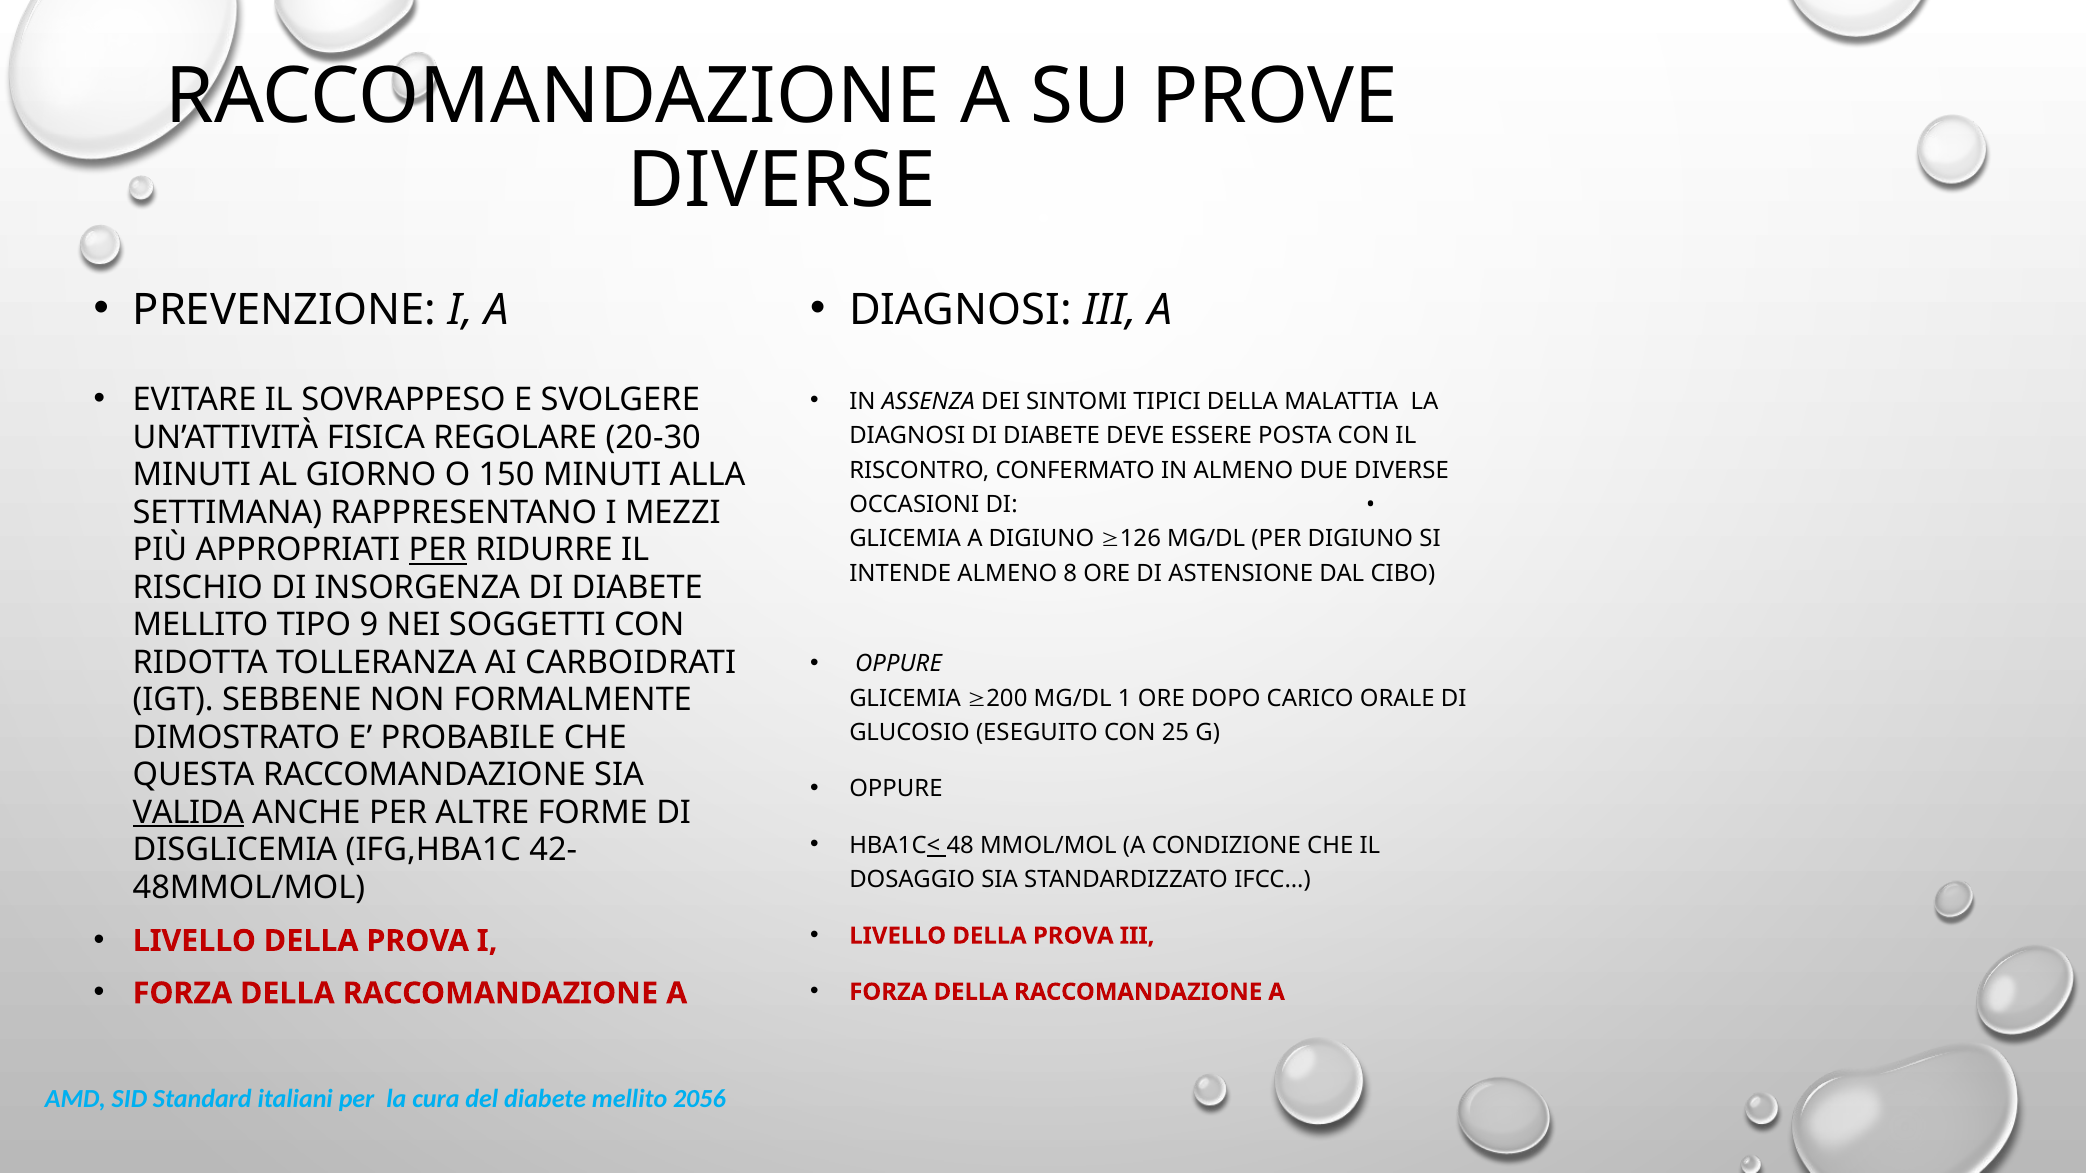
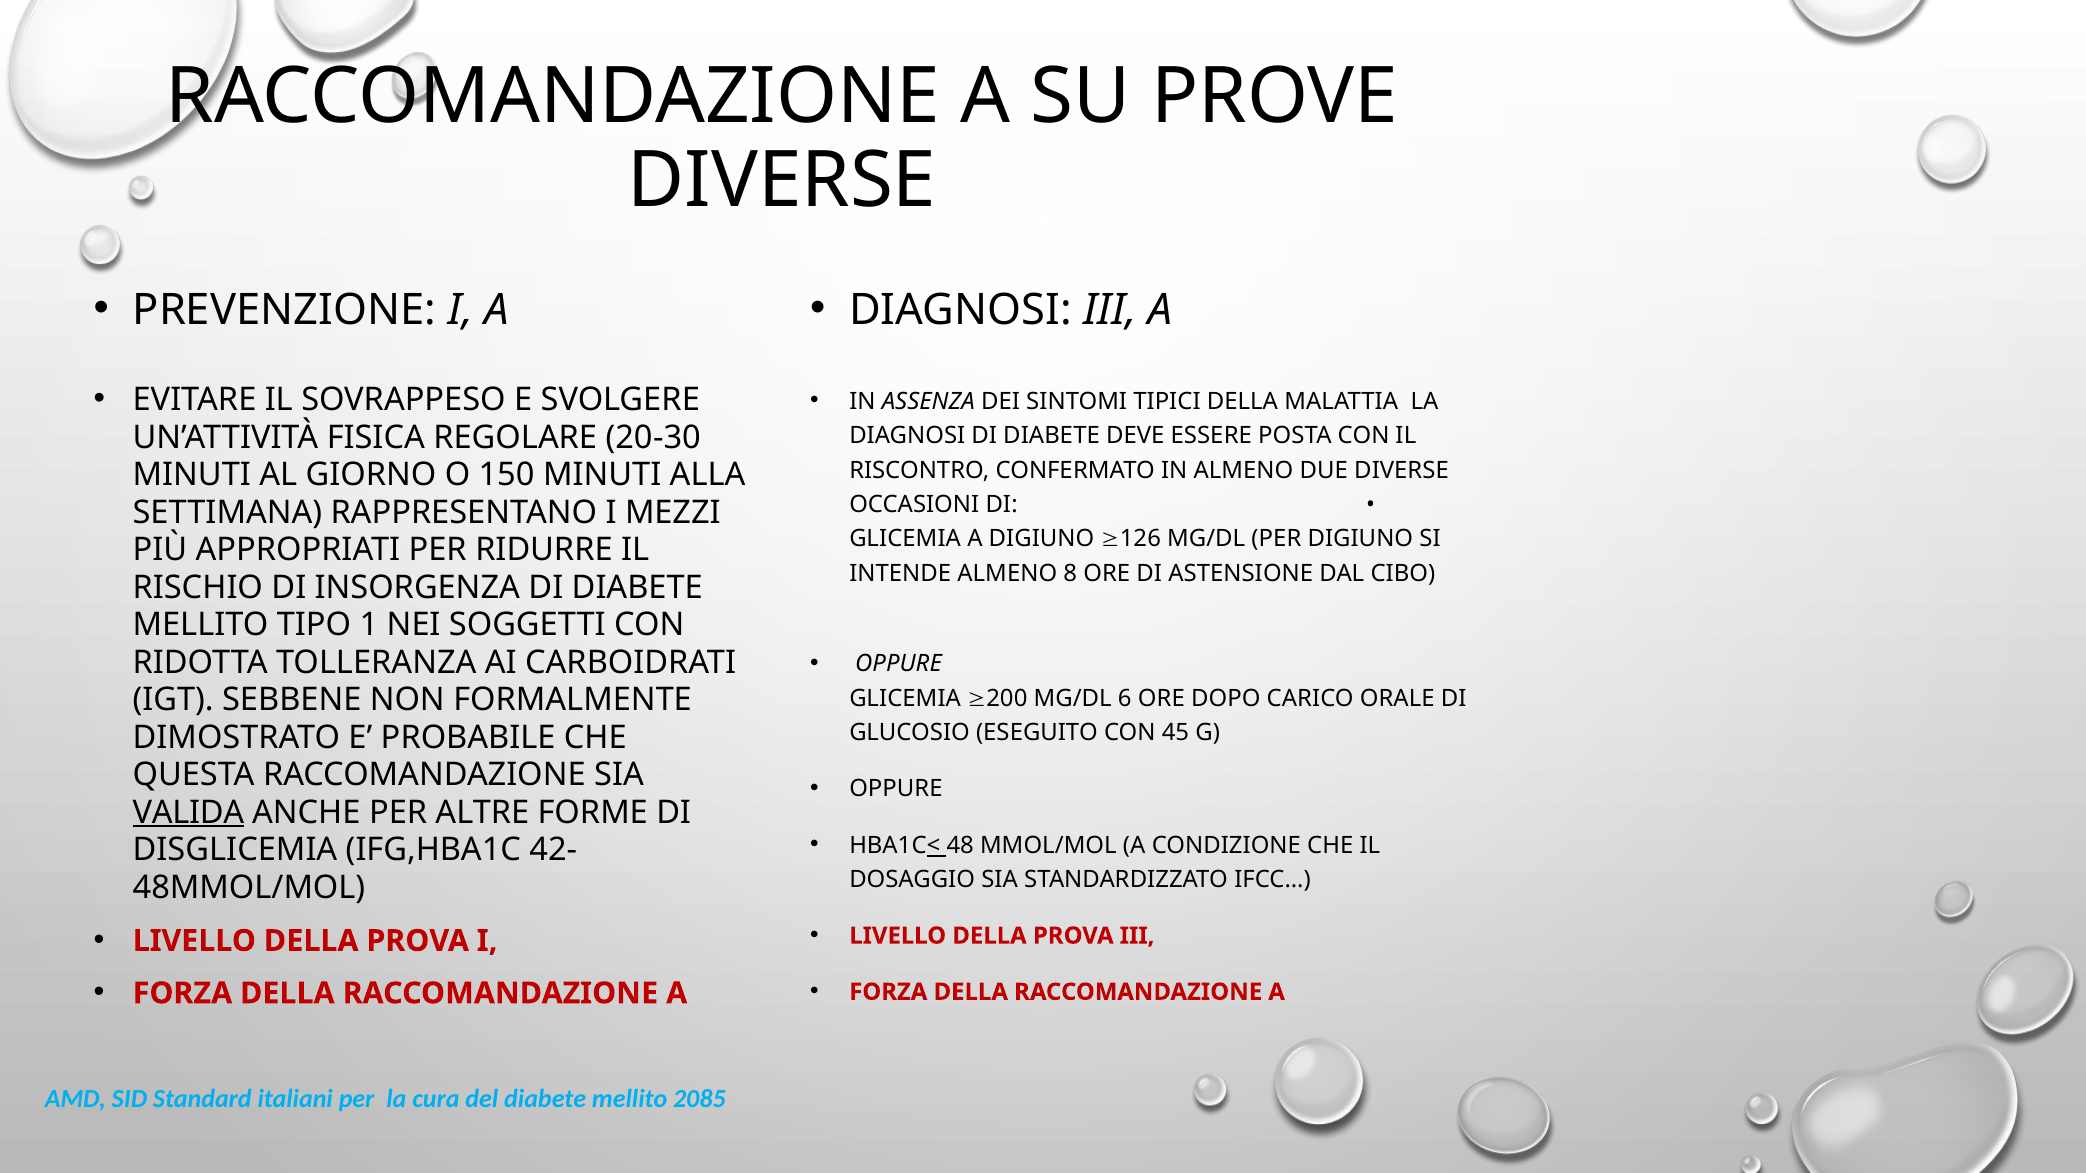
PER underline: present -> none (438, 550)
9: 9 -> 1 (369, 625)
1: 1 -> 6 (1125, 699)
25: 25 -> 45 (1175, 733)
2056: 2056 -> 2085 (699, 1099)
